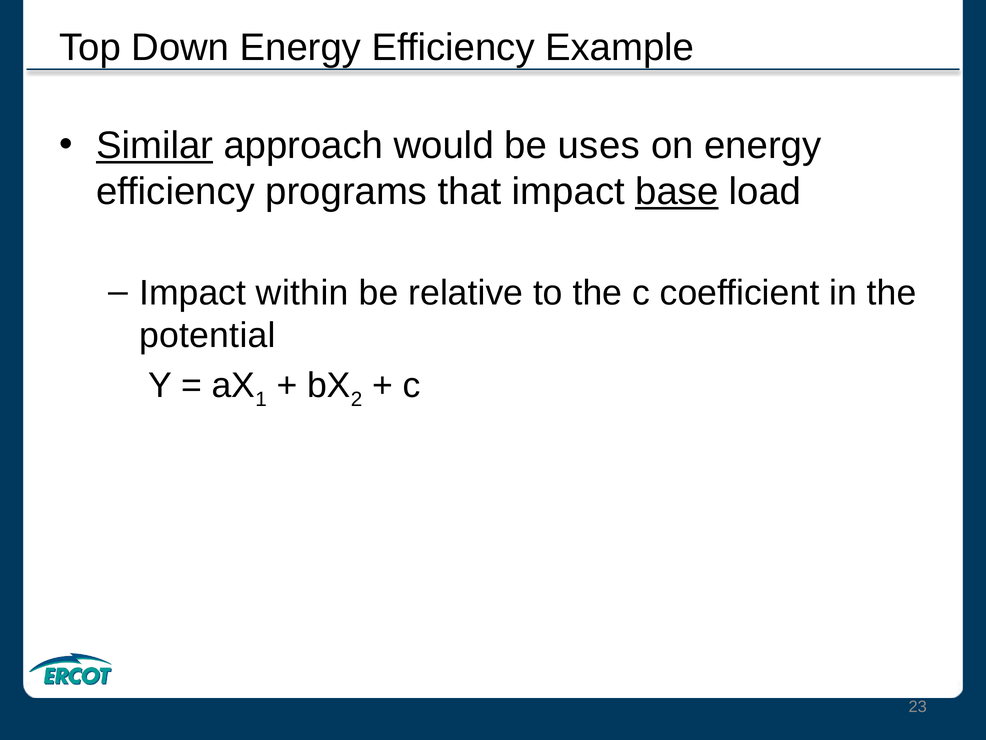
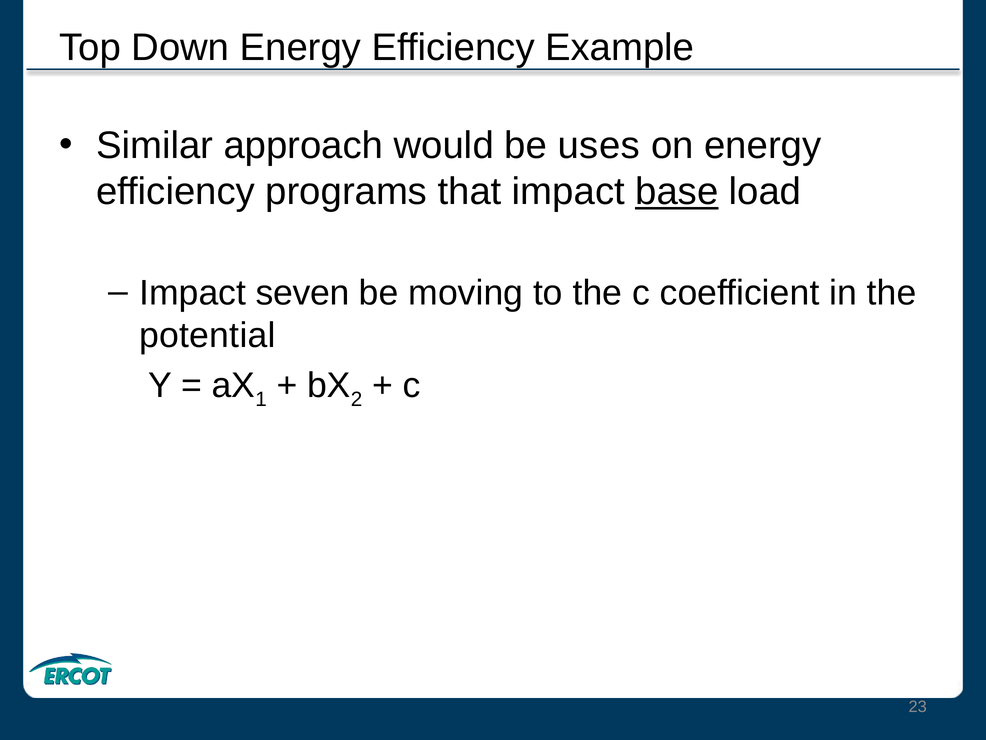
Similar underline: present -> none (155, 146)
within: within -> seven (303, 293)
relative: relative -> moving (466, 293)
